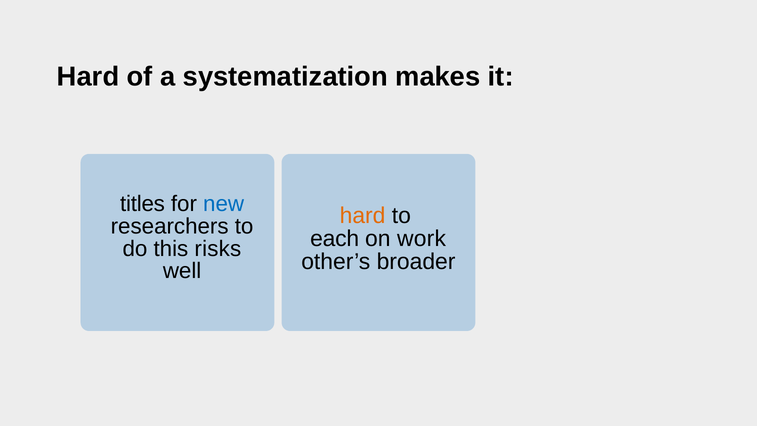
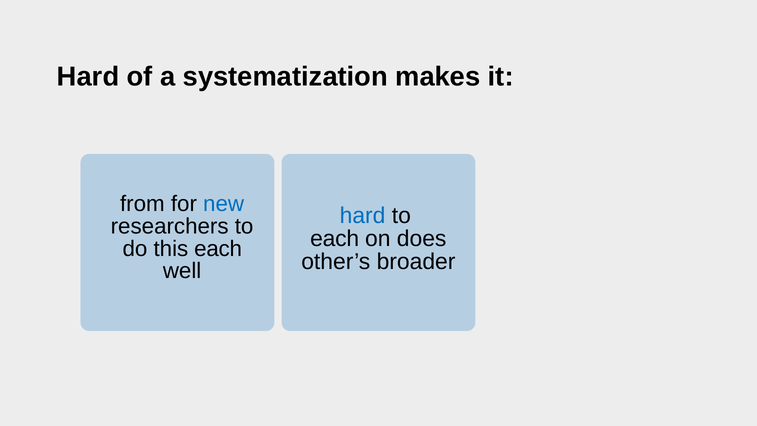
titles: titles -> from (142, 204)
hard colour: orange -> blue (363, 216)
work: work -> does (422, 238)
this risks: risks -> each (218, 249)
